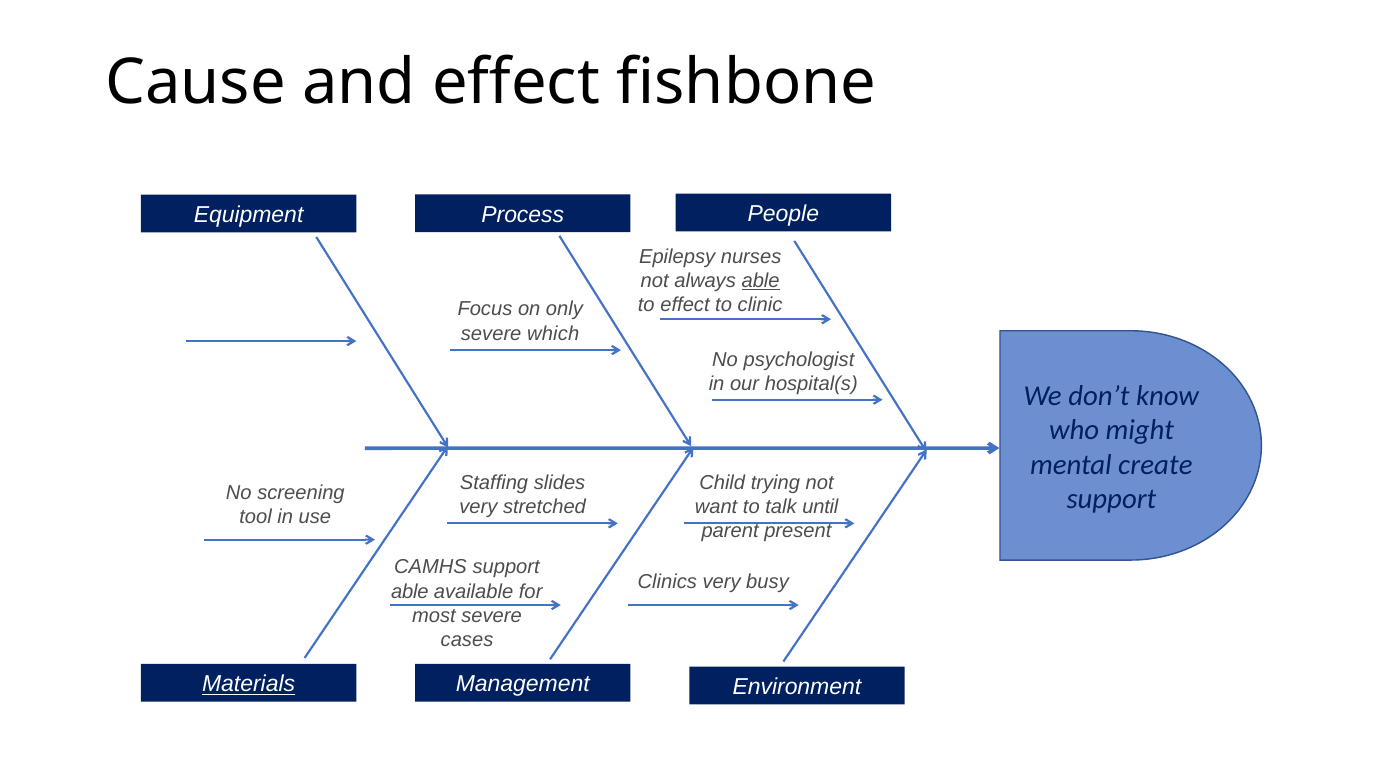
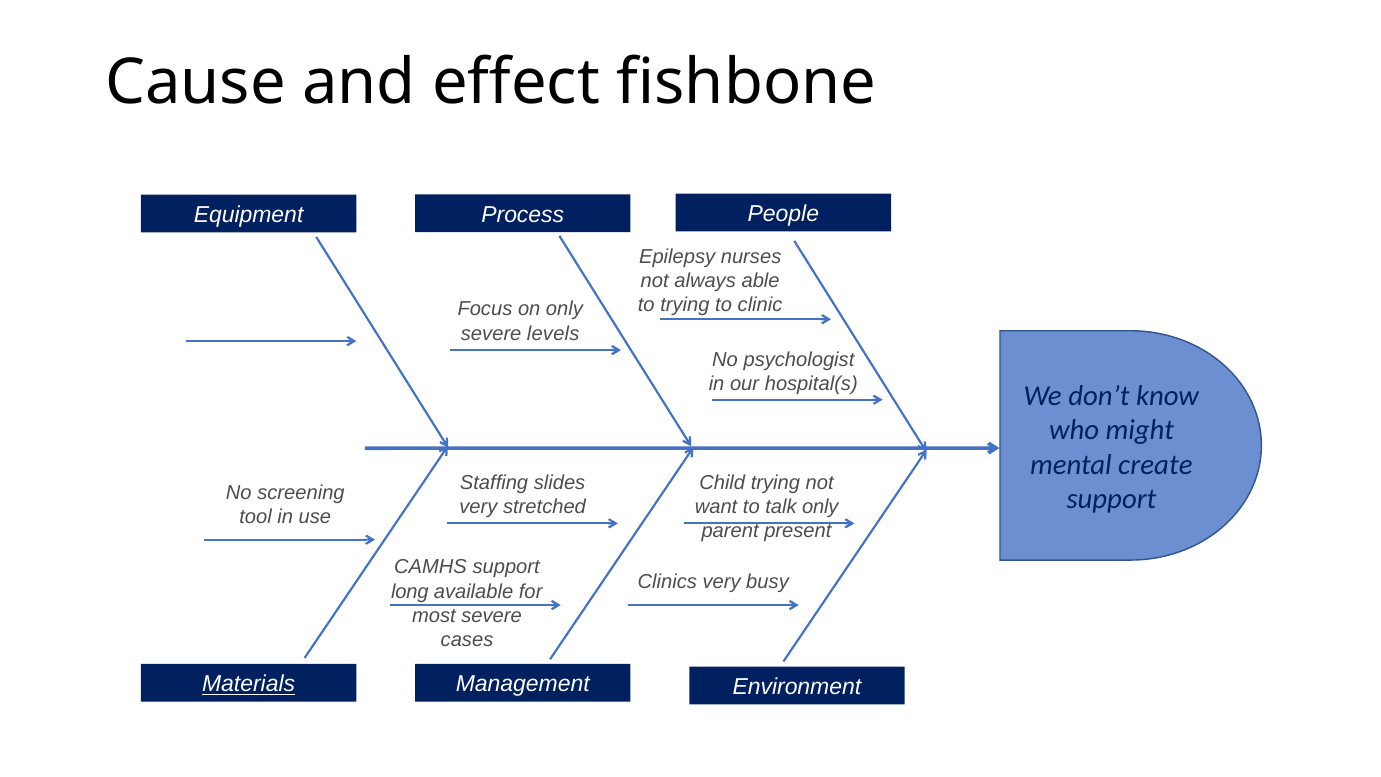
able underline: present -> none (761, 281)
to effect: effect -> trying (685, 305)
which: which -> levels (553, 333)
talk until: until -> only (820, 507)
able: able -> long (410, 591)
